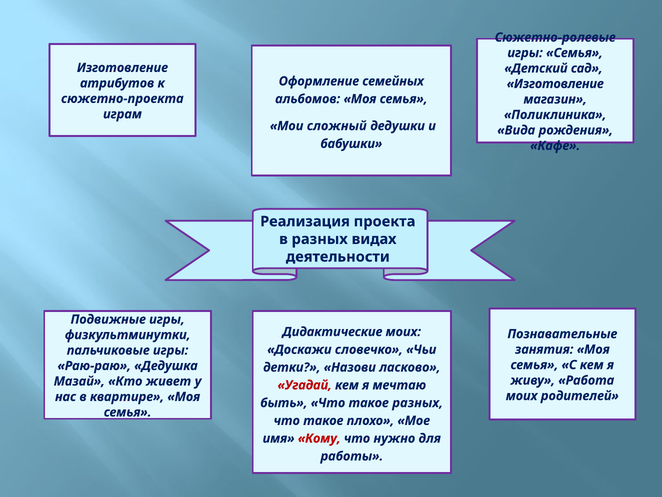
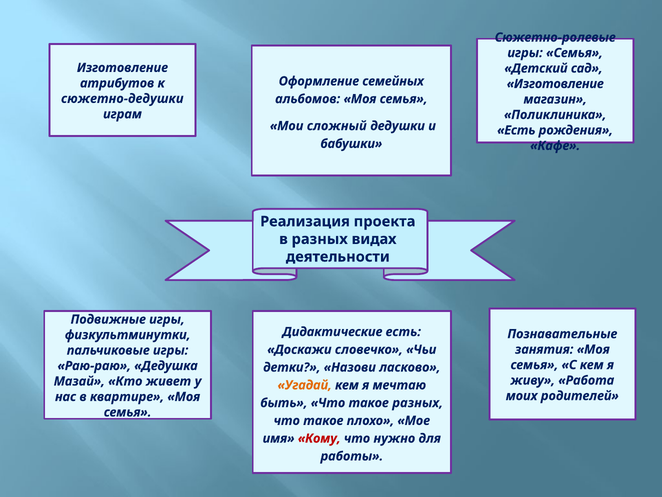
сюжетно-проекта: сюжетно-проекта -> сюжетно-дедушки (122, 99)
Вида: Вида -> Есть (516, 130)
Дидактические моих: моих -> есть (403, 332)
Угадай colour: red -> orange (305, 385)
